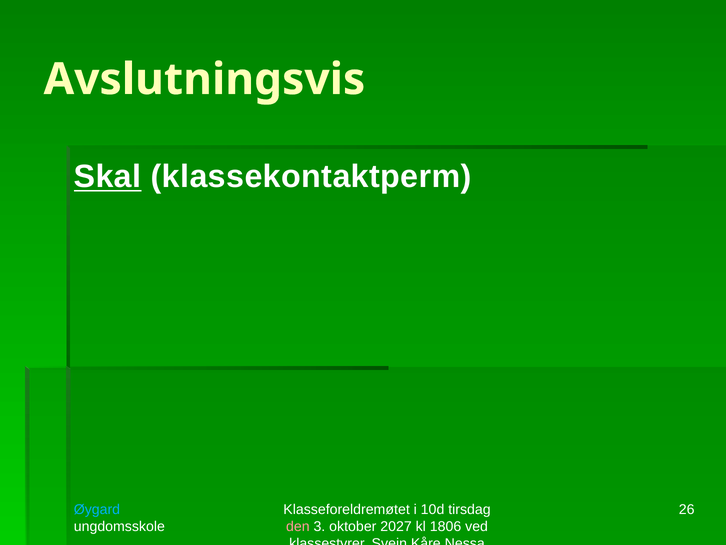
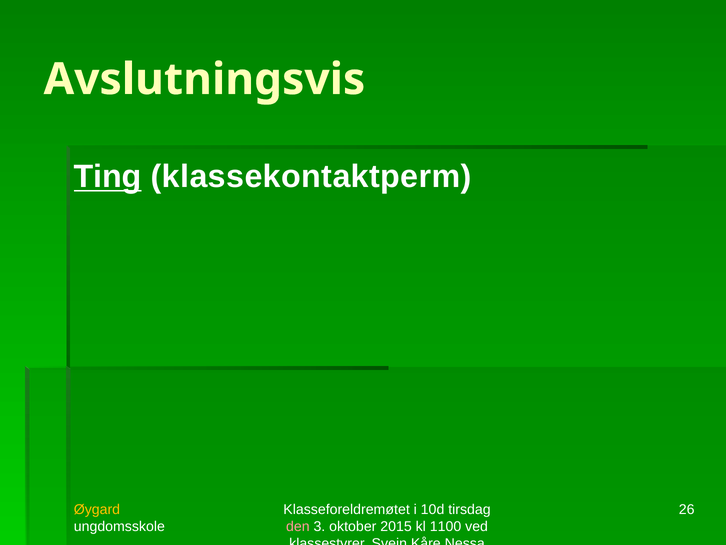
Skal: Skal -> Ting (108, 177)
Øygard colour: light blue -> yellow (97, 509)
2027: 2027 -> 2015 (396, 526)
1806: 1806 -> 1100 (446, 526)
